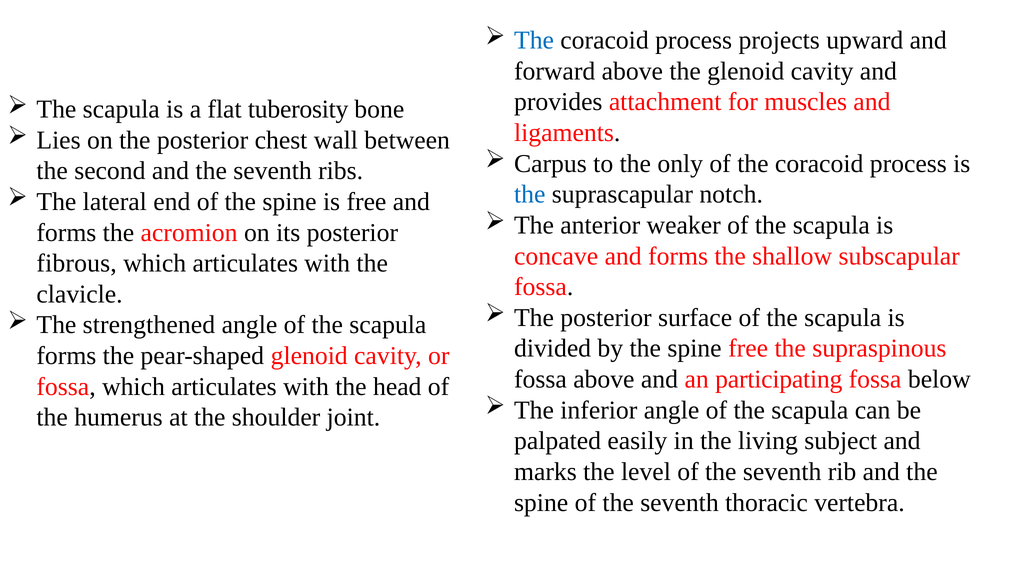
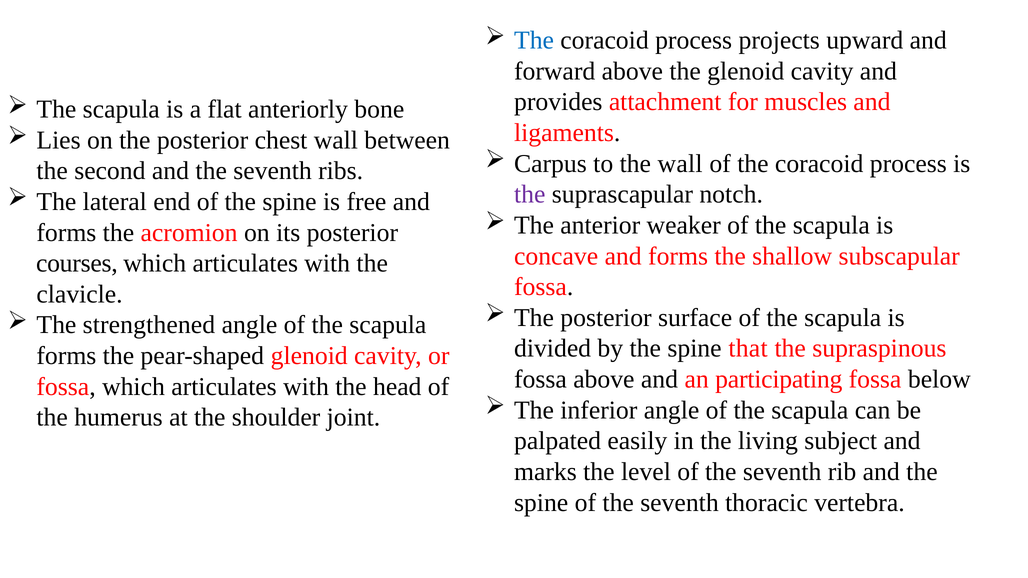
tuberosity: tuberosity -> anteriorly (298, 109)
the only: only -> wall (680, 164)
the colour: blue -> purple (530, 194)
fibrous: fibrous -> courses (77, 263)
spine free: free -> that (748, 349)
